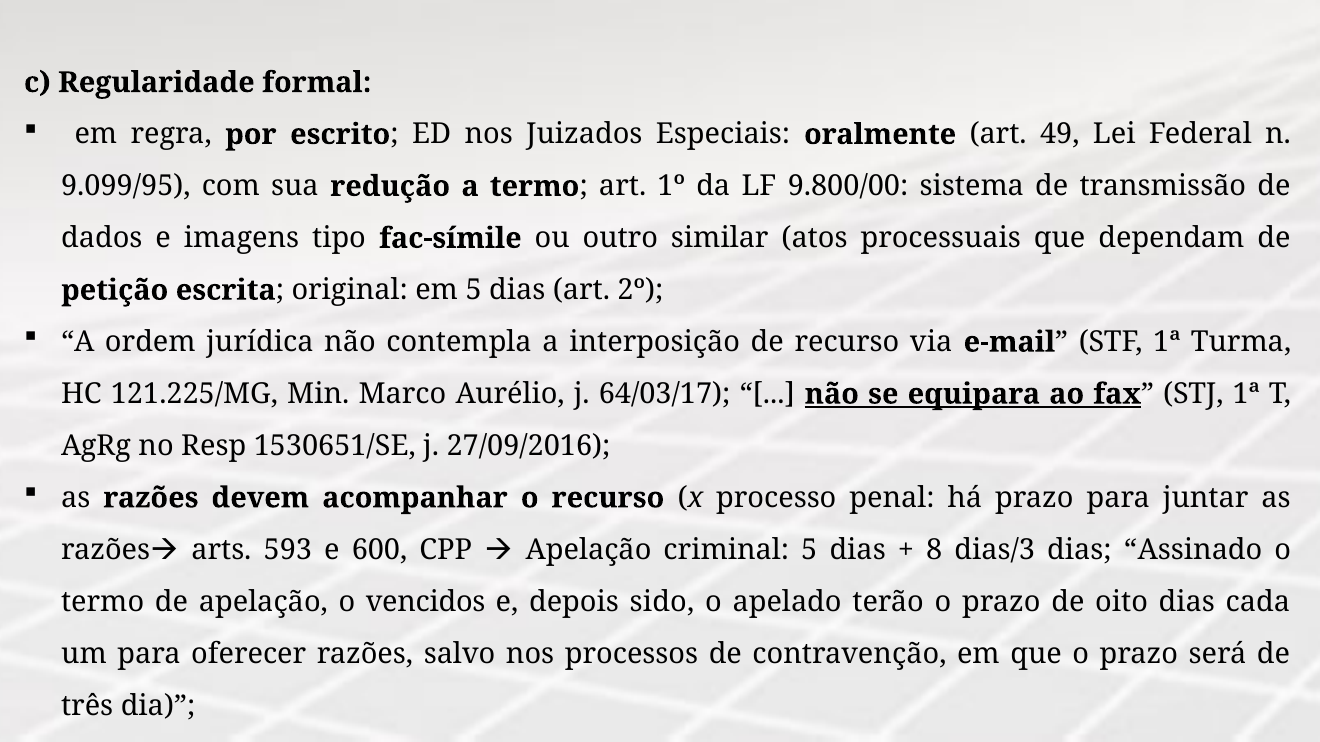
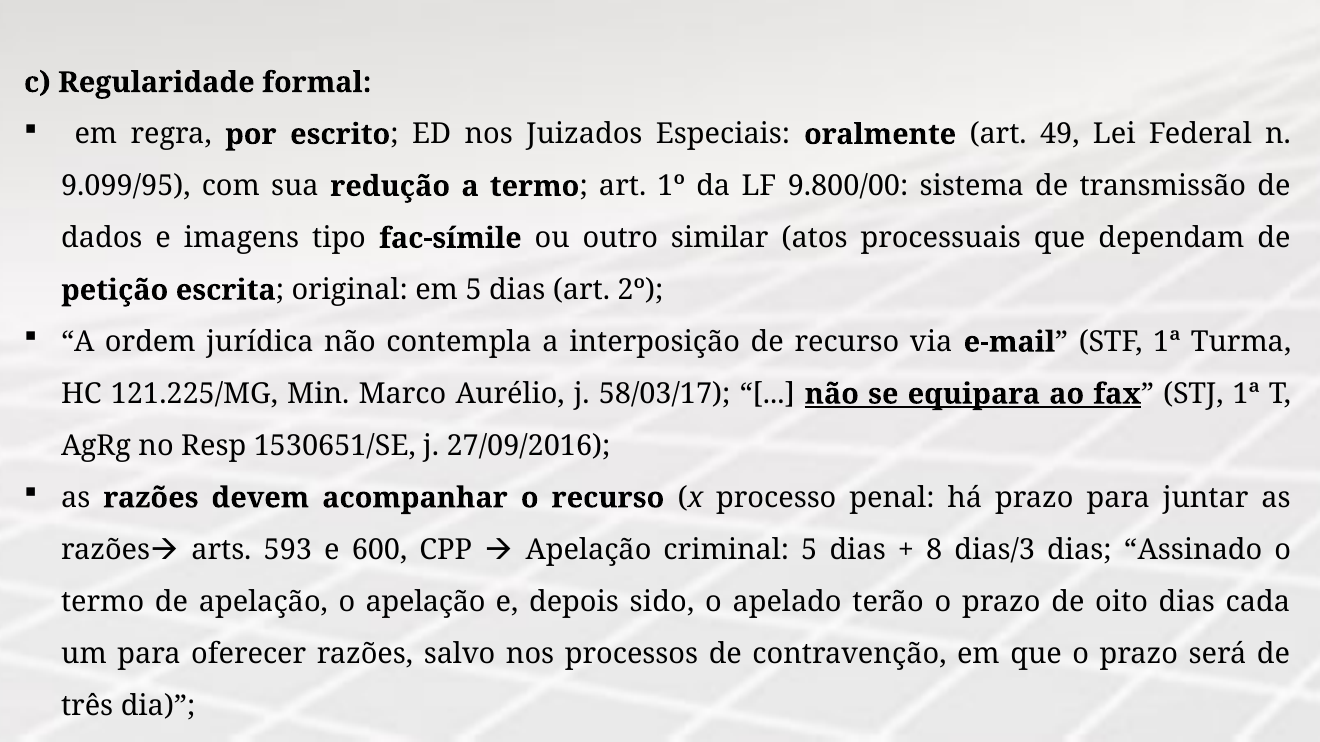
64/03/17: 64/03/17 -> 58/03/17 (665, 394)
o vencidos: vencidos -> apelação (426, 602)
